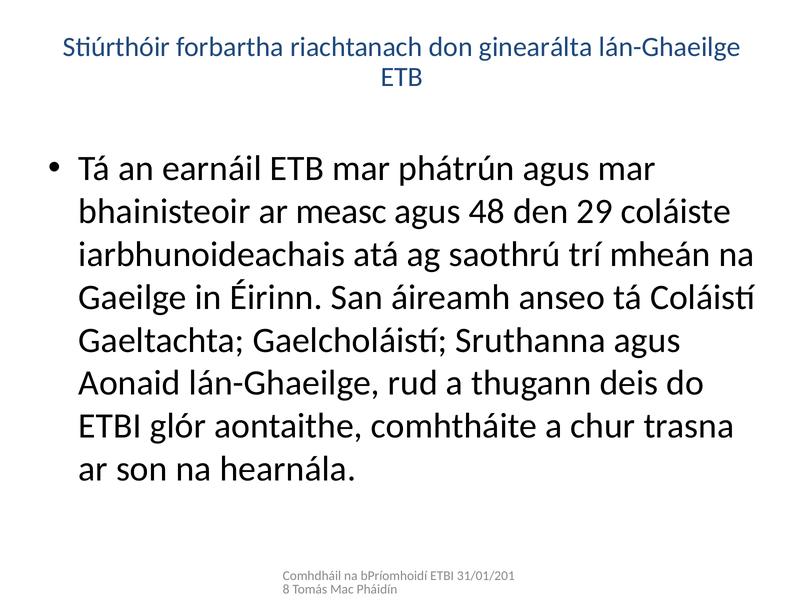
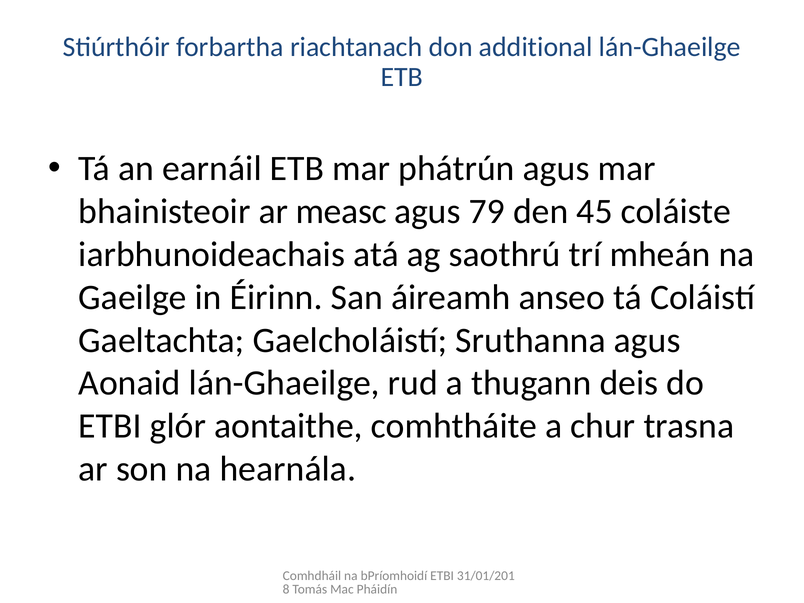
ginearálta: ginearálta -> additional (536, 47)
48: 48 -> 79 (487, 212)
29: 29 -> 45 (595, 212)
